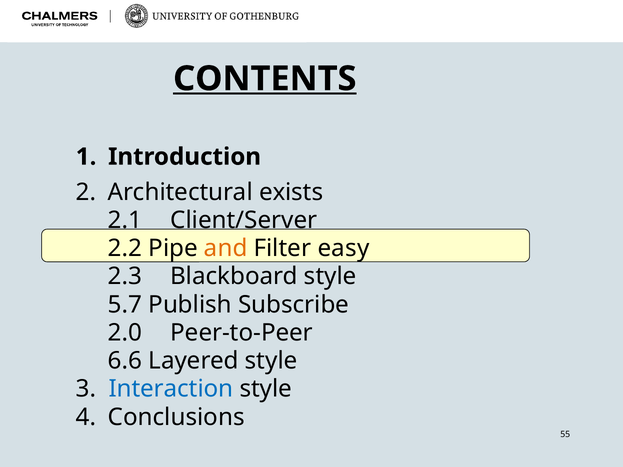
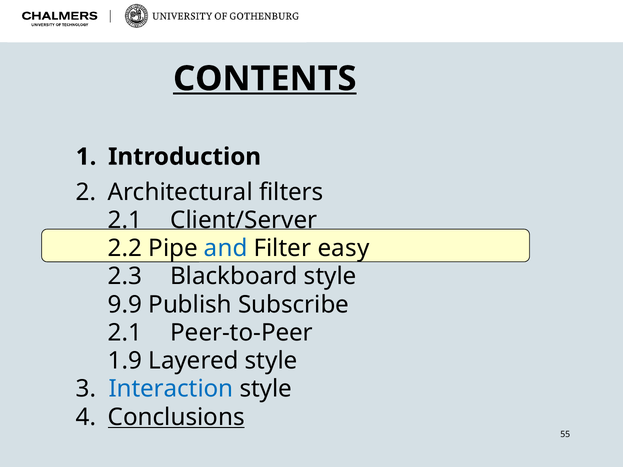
exists: exists -> filters (291, 192)
and colour: orange -> blue (226, 248)
5.7: 5.7 -> 9.9 (125, 305)
2.0: 2.0 -> 2.1 (125, 333)
6.6: 6.6 -> 1.9 (125, 361)
Conclusions underline: none -> present (176, 417)
